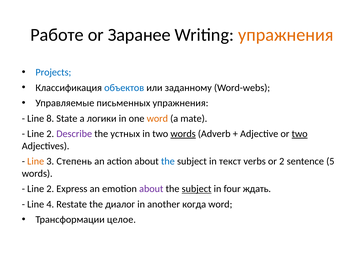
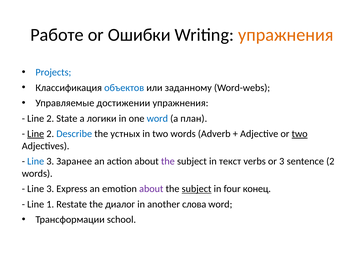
Заранее: Заранее -> Ошибки (139, 35)
письменных: письменных -> достижении (123, 103)
8: 8 -> 2 (50, 118)
word colour: orange -> blue (157, 118)
mate: mate -> план (194, 118)
Line underline: none -> present (36, 134)
Describe colour: purple -> blue (74, 134)
words underline: present -> none (183, 134)
Line colour: orange -> blue (36, 161)
Степень: Степень -> Заранее (74, 161)
the colour: blue -> purple (168, 161)
or 2: 2 -> 3 (282, 161)
sentence 5: 5 -> 2 (330, 161)
2: 2 -> 3 (50, 189)
ждать: ждать -> конец (257, 189)
4: 4 -> 1 (50, 204)
когда: когда -> слова (194, 204)
целое: целое -> school (121, 220)
